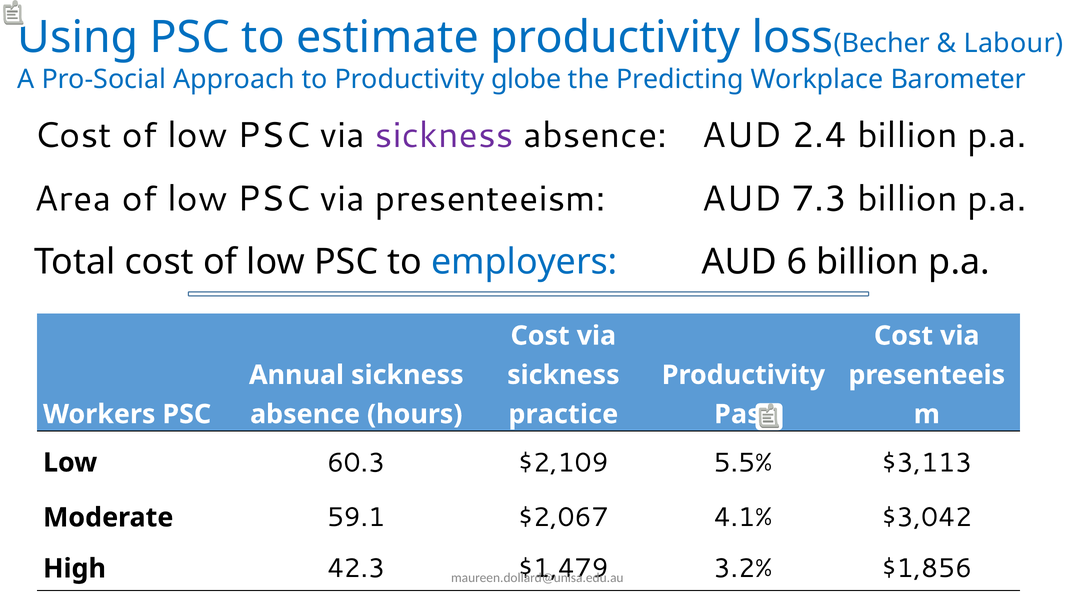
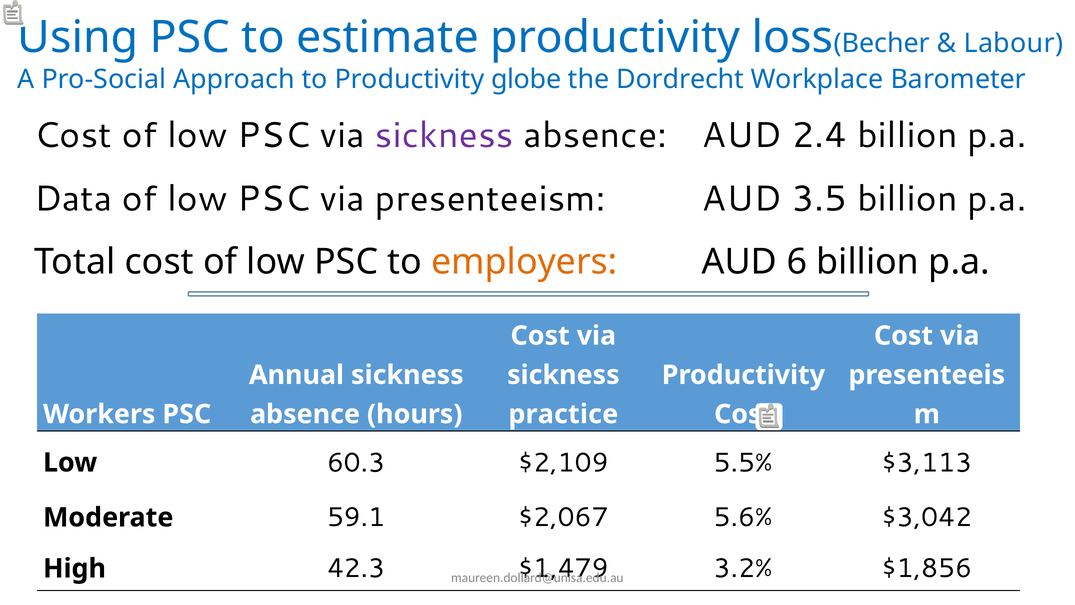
Predicting: Predicting -> Dordrecht (680, 79)
Area: Area -> Data (73, 199)
7.3: 7.3 -> 3.5 (819, 199)
employers colour: blue -> orange (524, 262)
Past: Past -> Cost (744, 414)
4.1%: 4.1% -> 5.6% (743, 517)
